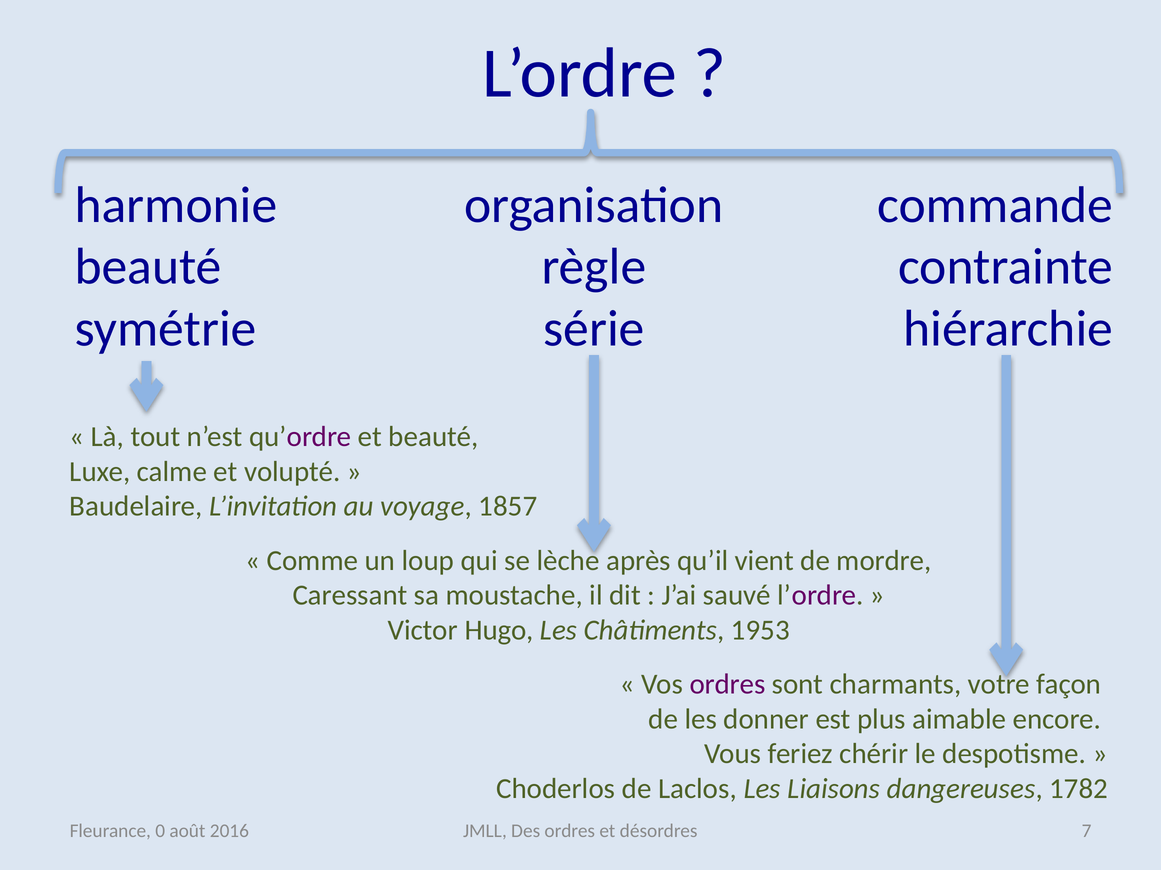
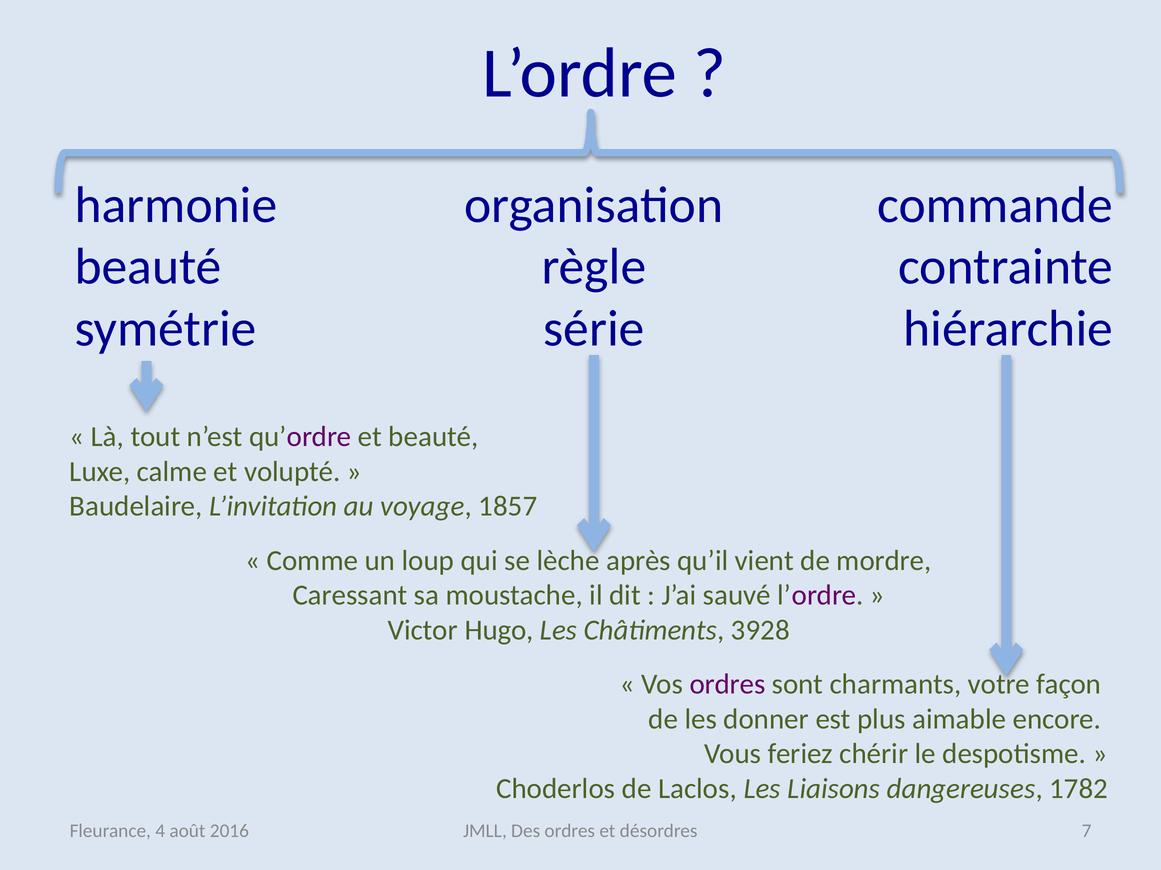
1953: 1953 -> 3928 (760, 631)
0: 0 -> 4 (160, 832)
